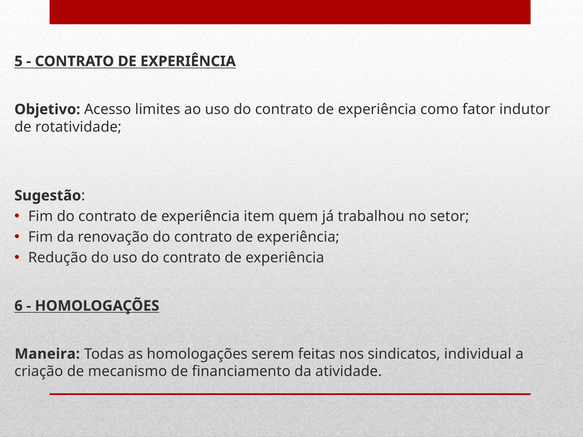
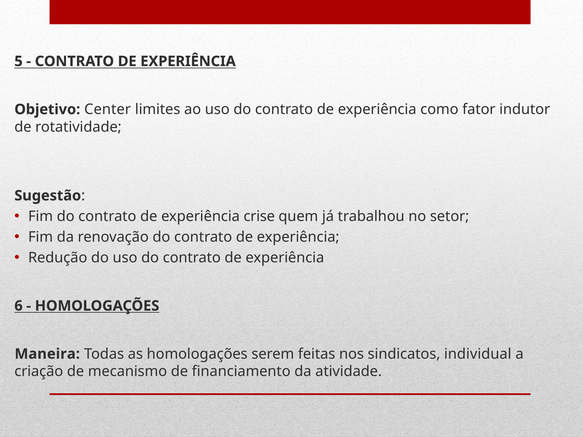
Acesso: Acesso -> Center (108, 109)
item: item -> crise (259, 216)
